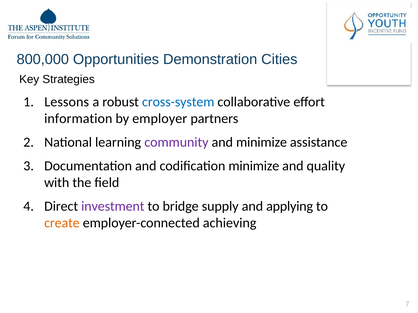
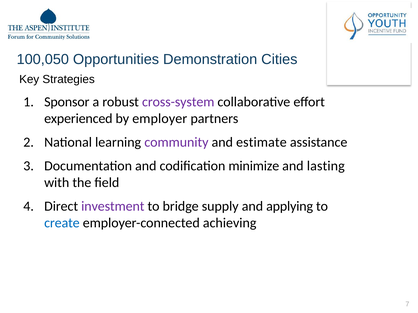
800,000: 800,000 -> 100,050 (43, 59)
Lessons: Lessons -> Sponsor (67, 102)
cross-system colour: blue -> purple (178, 102)
information: information -> experienced (78, 119)
and minimize: minimize -> estimate (261, 143)
quality: quality -> lasting (326, 166)
create colour: orange -> blue (62, 223)
